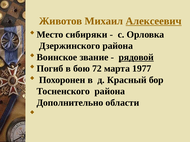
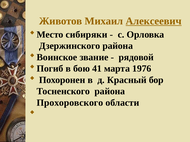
рядовой underline: present -> none (136, 57)
72: 72 -> 41 (97, 69)
1977: 1977 -> 1976 (142, 69)
Дополнительно: Дополнительно -> Прохоровского (70, 103)
